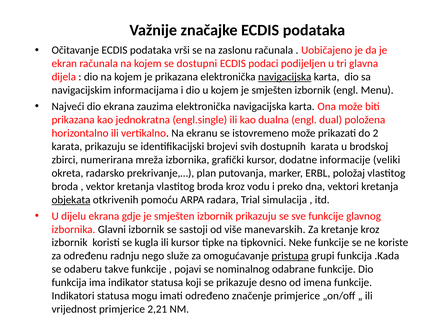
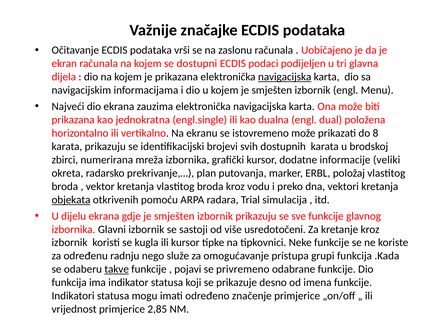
2: 2 -> 8 (375, 133)
manevarskih: manevarskih -> usredotočeni (275, 229)
pristupa underline: present -> none (290, 256)
takve underline: none -> present (117, 269)
nominalnog: nominalnog -> privremeno (243, 269)
2,21: 2,21 -> 2,85 (157, 309)
